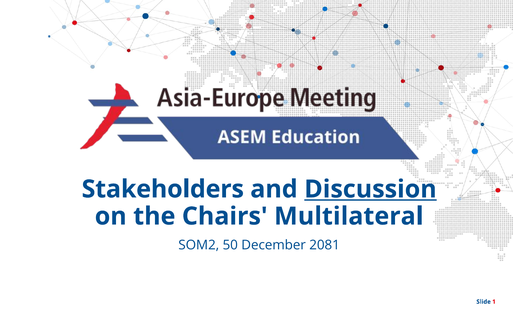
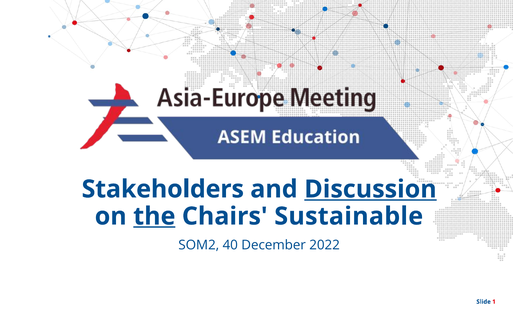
the underline: none -> present (154, 216)
Multilateral: Multilateral -> Sustainable (349, 216)
50: 50 -> 40 (230, 245)
2081: 2081 -> 2022 (325, 245)
